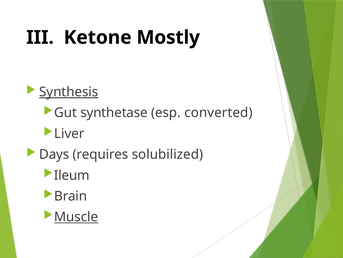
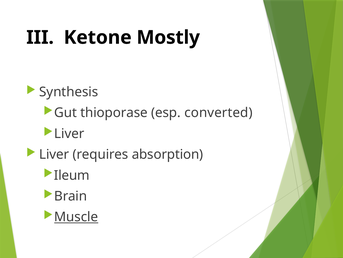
Synthesis underline: present -> none (69, 92)
synthetase: synthetase -> thioporase (114, 112)
Days: Days -> Liver (54, 154)
solubilized: solubilized -> absorption (167, 154)
